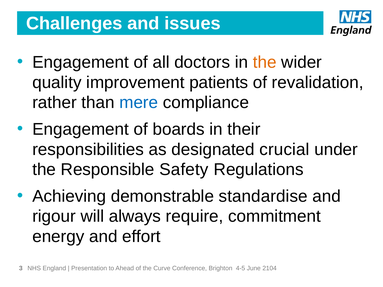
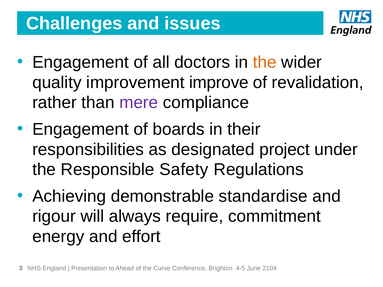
patients: patients -> improve (219, 82)
mere colour: blue -> purple (139, 103)
crucial: crucial -> project (285, 150)
